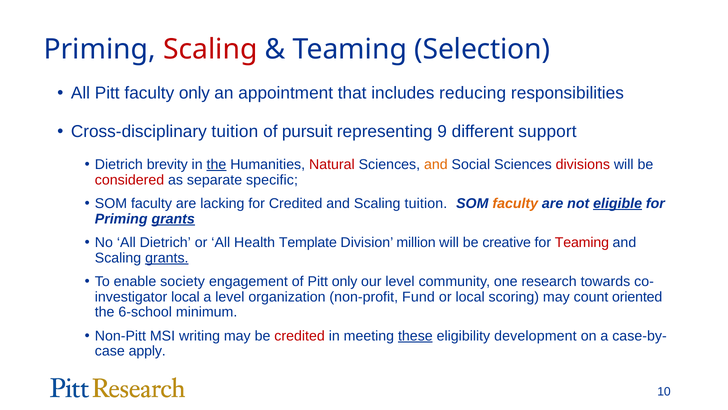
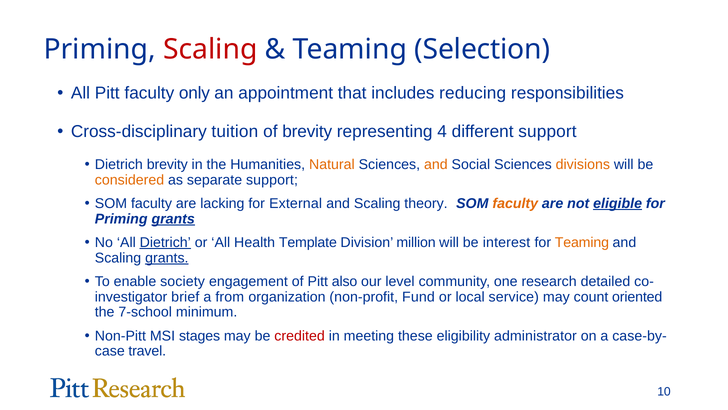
of pursuit: pursuit -> brevity (307, 131)
9: 9 -> 4 (442, 131)
the underline: present -> none (216, 164)
Natural colour: red -> orange (332, 164)
divisions colour: red -> orange (583, 164)
considered colour: red -> orange (129, 180)
separate specific: specific -> support (272, 180)
for Credited: Credited -> External (296, 203)
Scaling tuition: tuition -> theory (426, 203)
Dietrich underline: none -> present (165, 242)
creative: creative -> interest (507, 242)
Teaming colour: red -> orange (582, 242)
Pitt only: only -> also (345, 281)
towards: towards -> detailed (605, 281)
local: local -> brief (185, 297)
a level: level -> from (230, 297)
scoring: scoring -> service (514, 297)
6-school: 6-school -> 7-school (145, 312)
writing: writing -> stages (200, 335)
these underline: present -> none (415, 335)
development: development -> administrator (535, 335)
apply: apply -> travel (147, 351)
